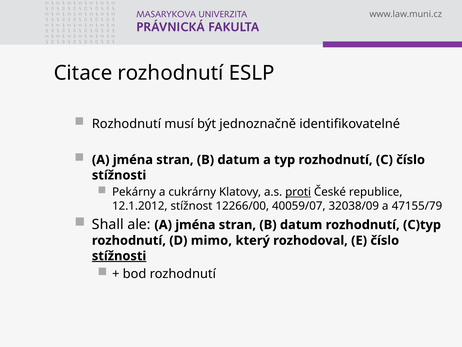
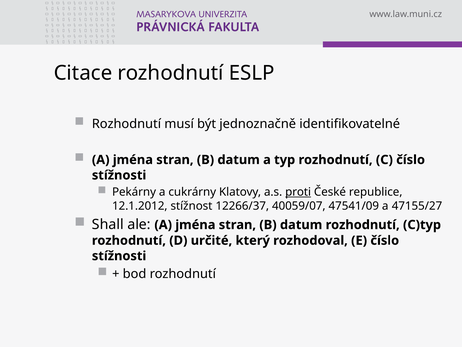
12266/00: 12266/00 -> 12266/37 (242, 206)
32038/09: 32038/09 -> 47541/09 (354, 206)
47155/79: 47155/79 -> 47155/27 (417, 206)
mimo: mimo -> určité (211, 240)
stížnosti underline: present -> none (119, 256)
